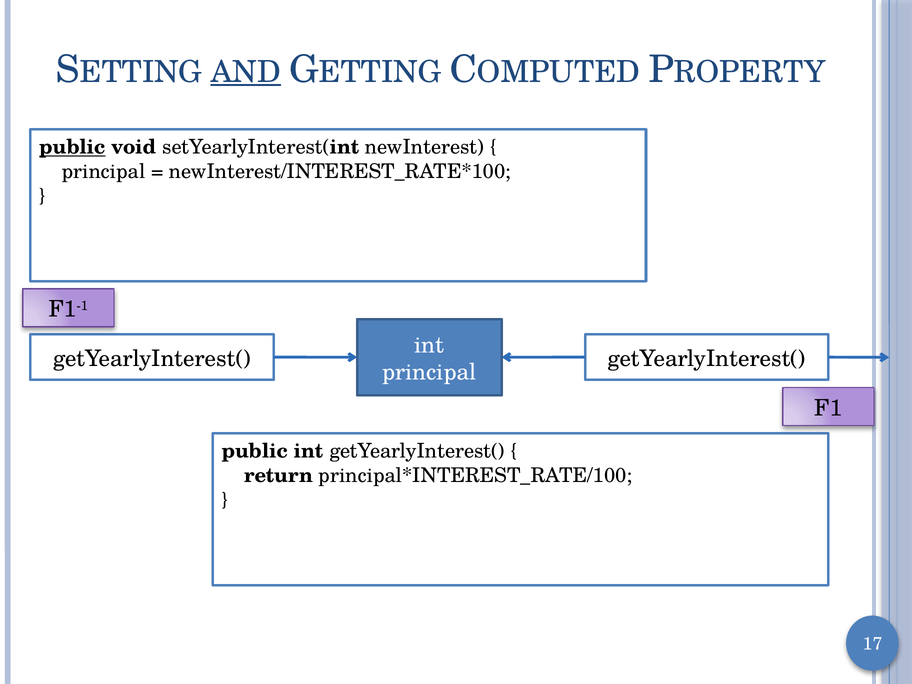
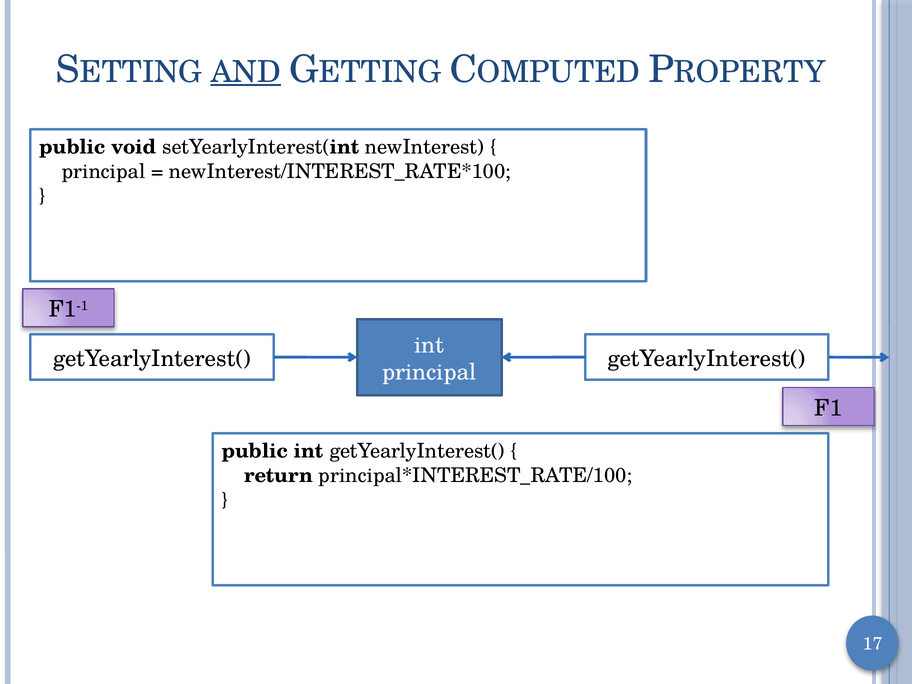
public underline: present -> none (72, 147)
